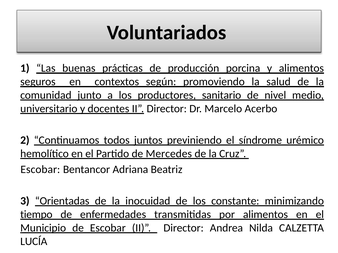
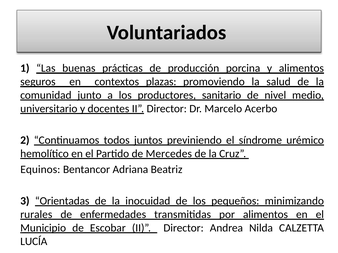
según: según -> plazas (161, 82)
Escobar: Escobar -> Equinos (40, 170)
constante: constante -> pequeños (235, 201)
tiempo: tiempo -> rurales (36, 215)
